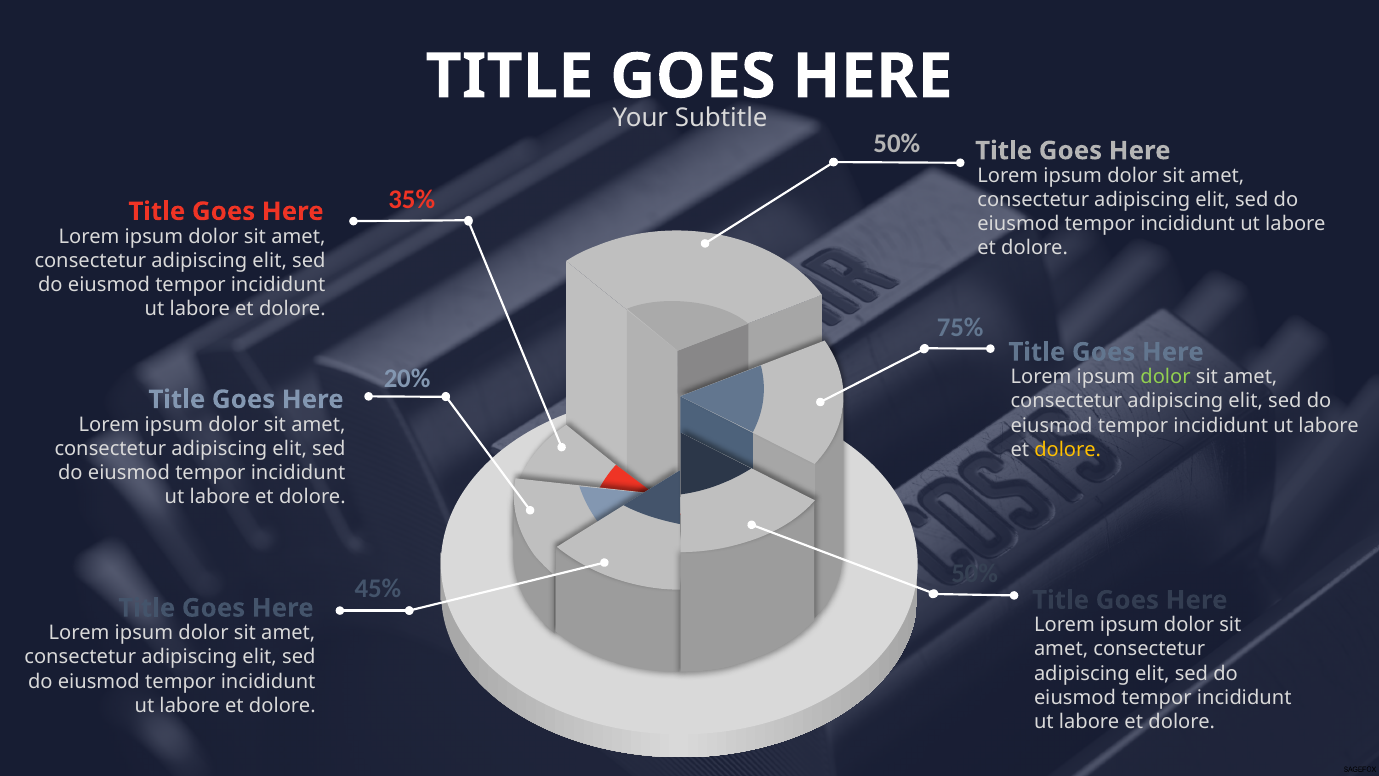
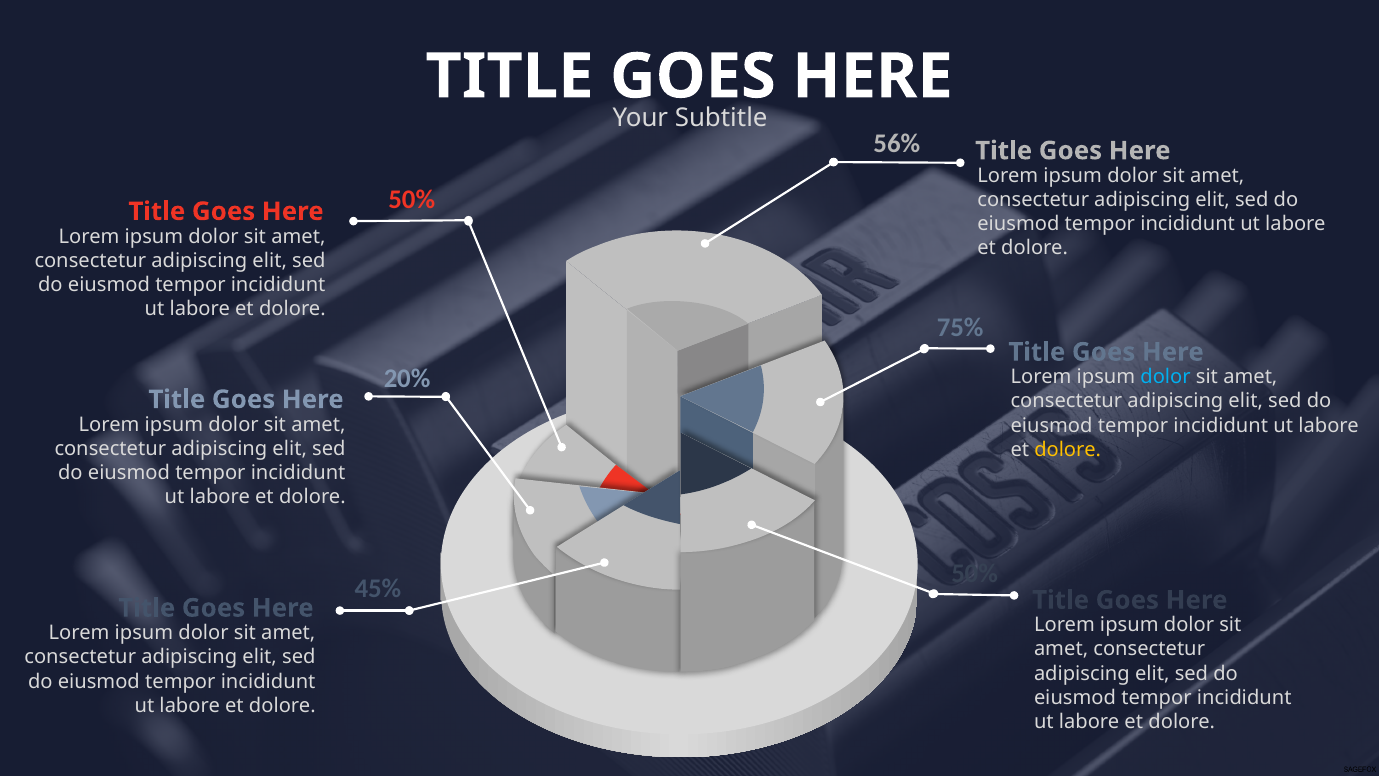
50%: 50% -> 56% (897, 144)
35%: 35% -> 50% (412, 200)
dolor colour: light green -> light blue (1166, 377)
